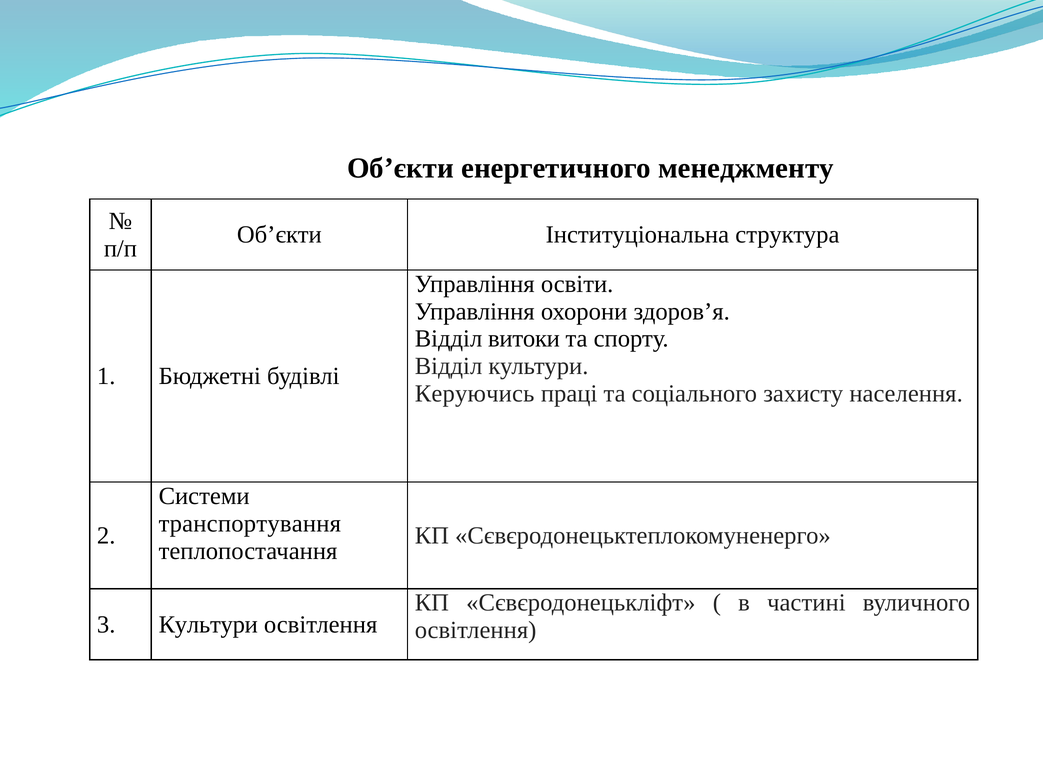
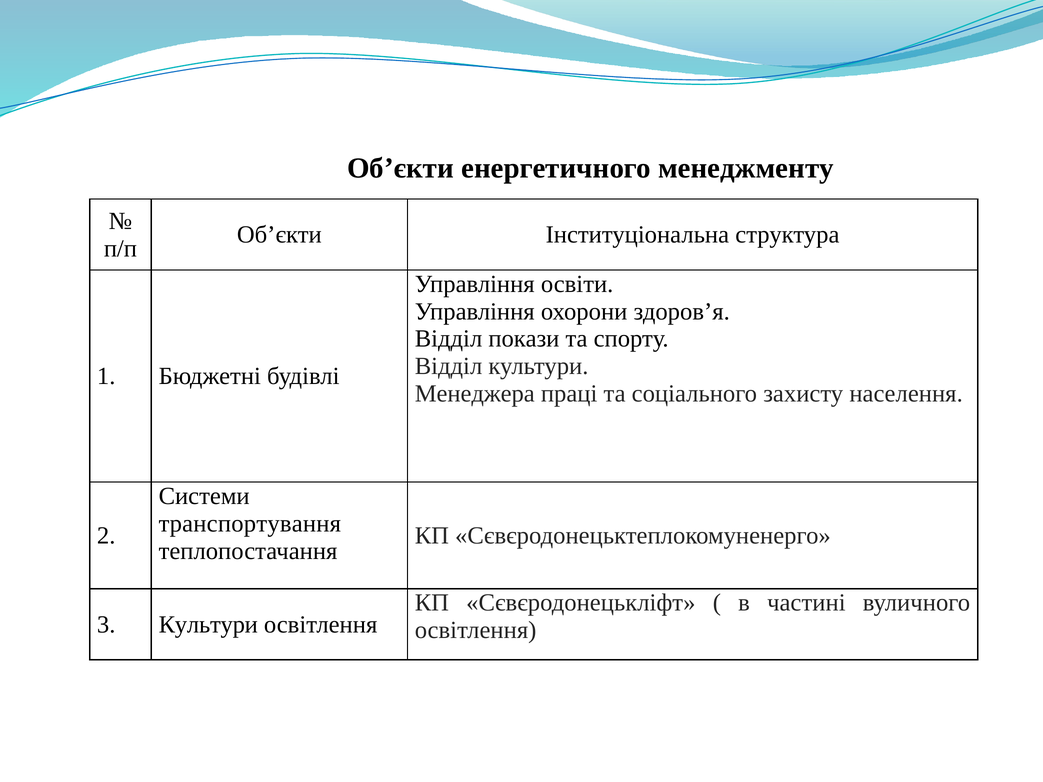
витоки: витоки -> покази (524, 339)
Керуючись: Керуючись -> Менеджера (475, 394)
